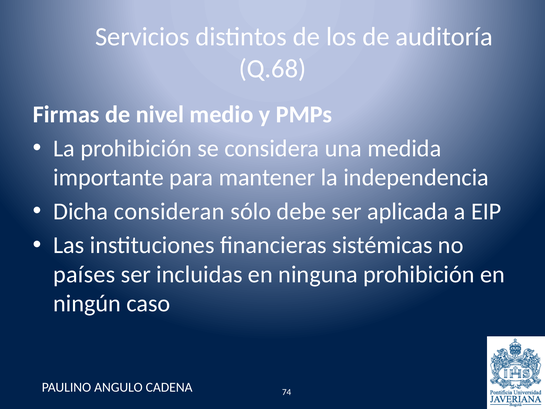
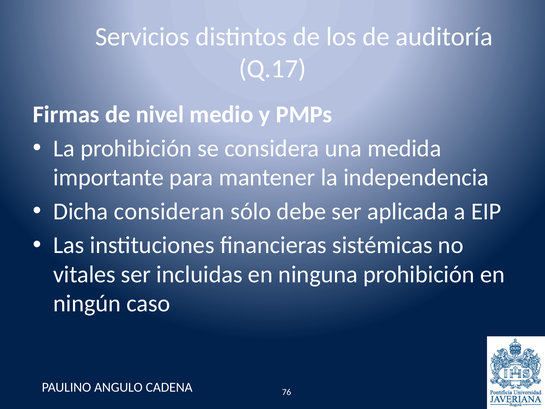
Q.68: Q.68 -> Q.17 (272, 69)
países: países -> vitales (84, 274)
74: 74 -> 76 (287, 392)
